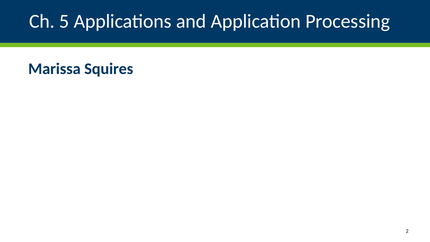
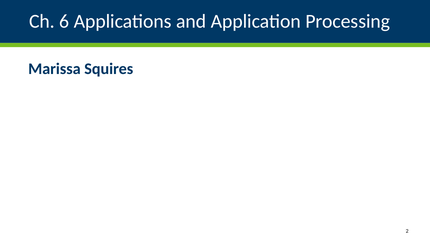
5: 5 -> 6 (64, 21)
